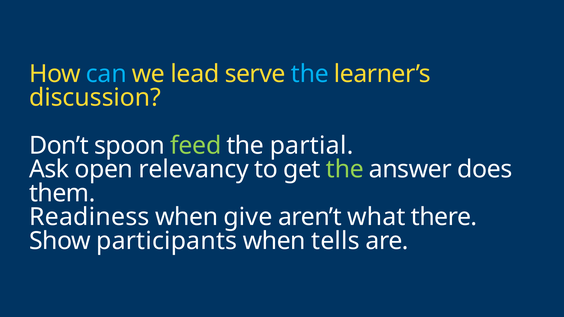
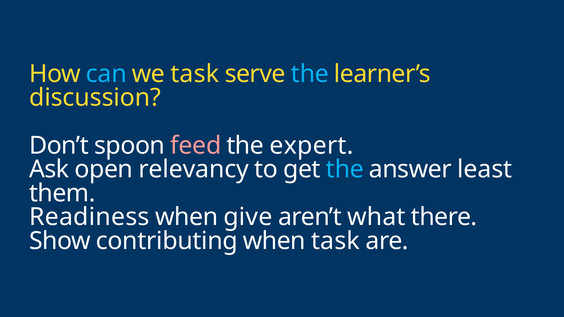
we lead: lead -> task (195, 74)
feed colour: light green -> pink (196, 146)
partial: partial -> expert (312, 146)
the colour: light green -> light blue (345, 170)
does: does -> least (485, 170)
participants: participants -> contributing (167, 241)
when tells: tells -> task (336, 241)
